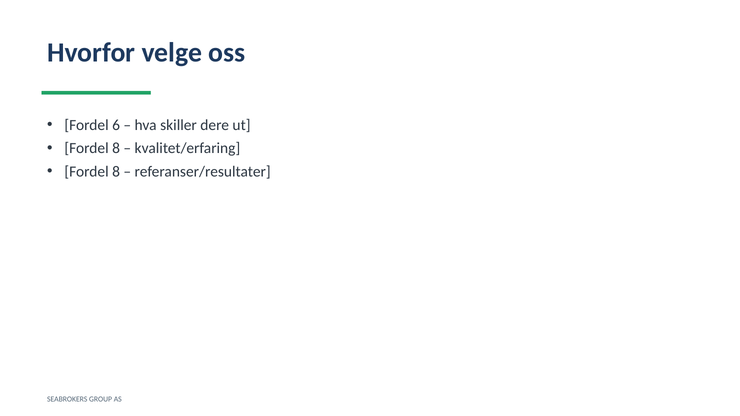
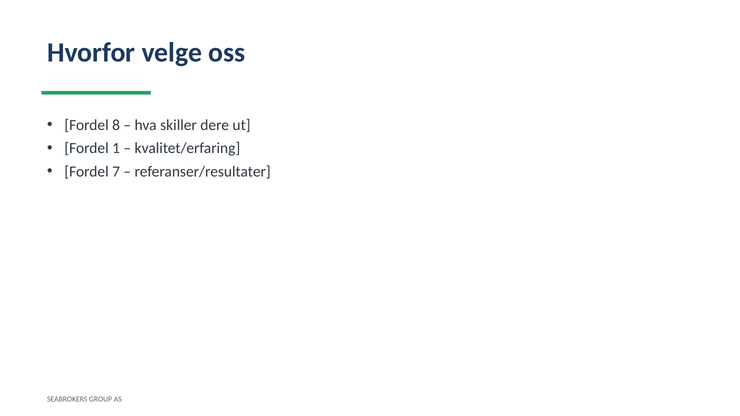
6: 6 -> 8 (116, 125)
8: 8 -> 1 (116, 148)
8: 8 -> 7 (116, 172)
